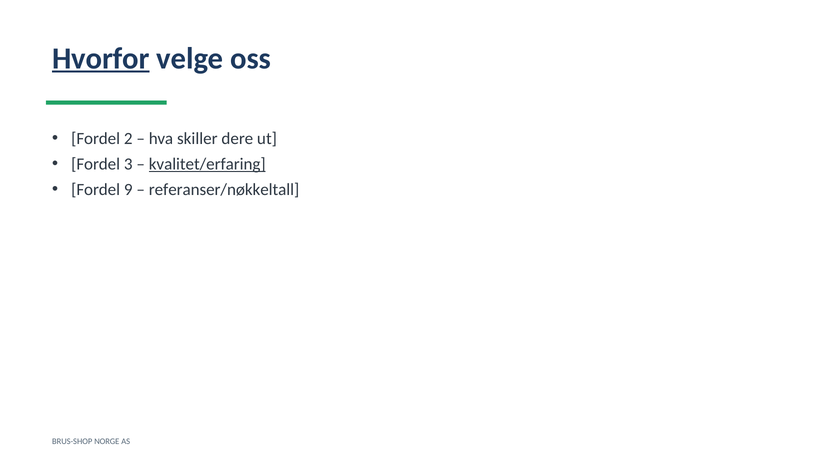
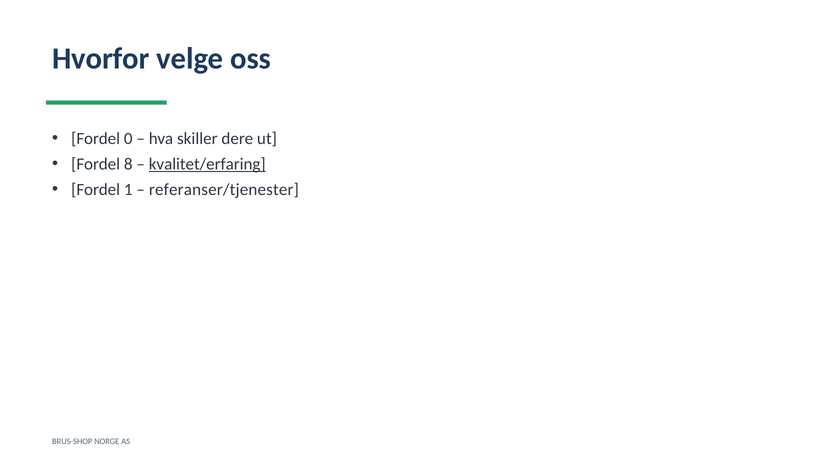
Hvorfor underline: present -> none (101, 58)
2: 2 -> 0 (128, 139)
3: 3 -> 8 (128, 164)
9: 9 -> 1 (128, 190)
referanser/nøkkeltall: referanser/nøkkeltall -> referanser/tjenester (224, 190)
